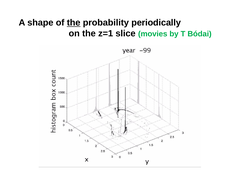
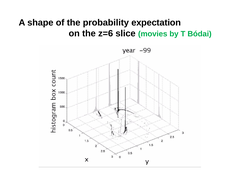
the underline: present -> none (74, 23)
periodically: periodically -> expectation (156, 23)
z=1: z=1 -> z=6 (106, 33)
